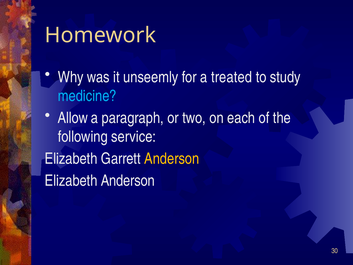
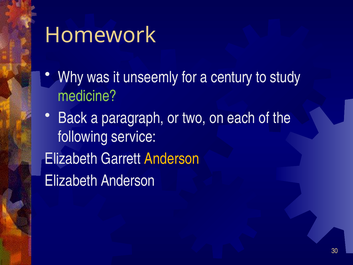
treated: treated -> century (232, 77)
medicine colour: light blue -> light green (87, 96)
Allow: Allow -> Back (73, 118)
